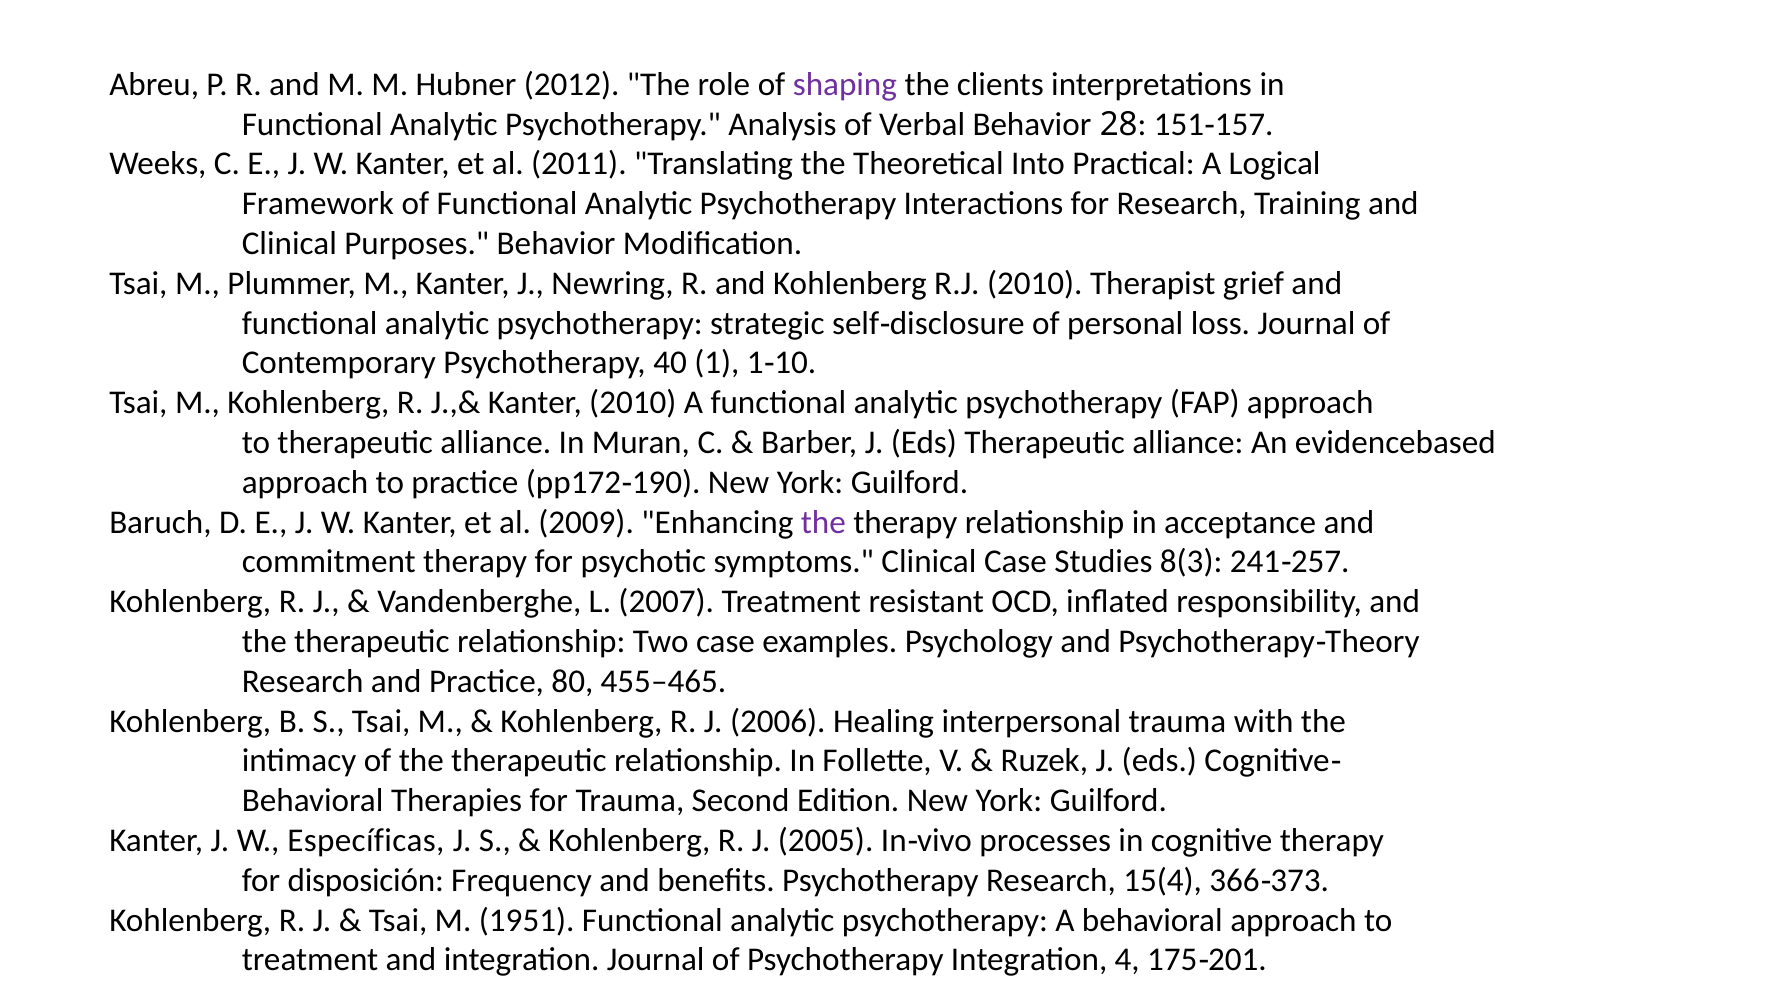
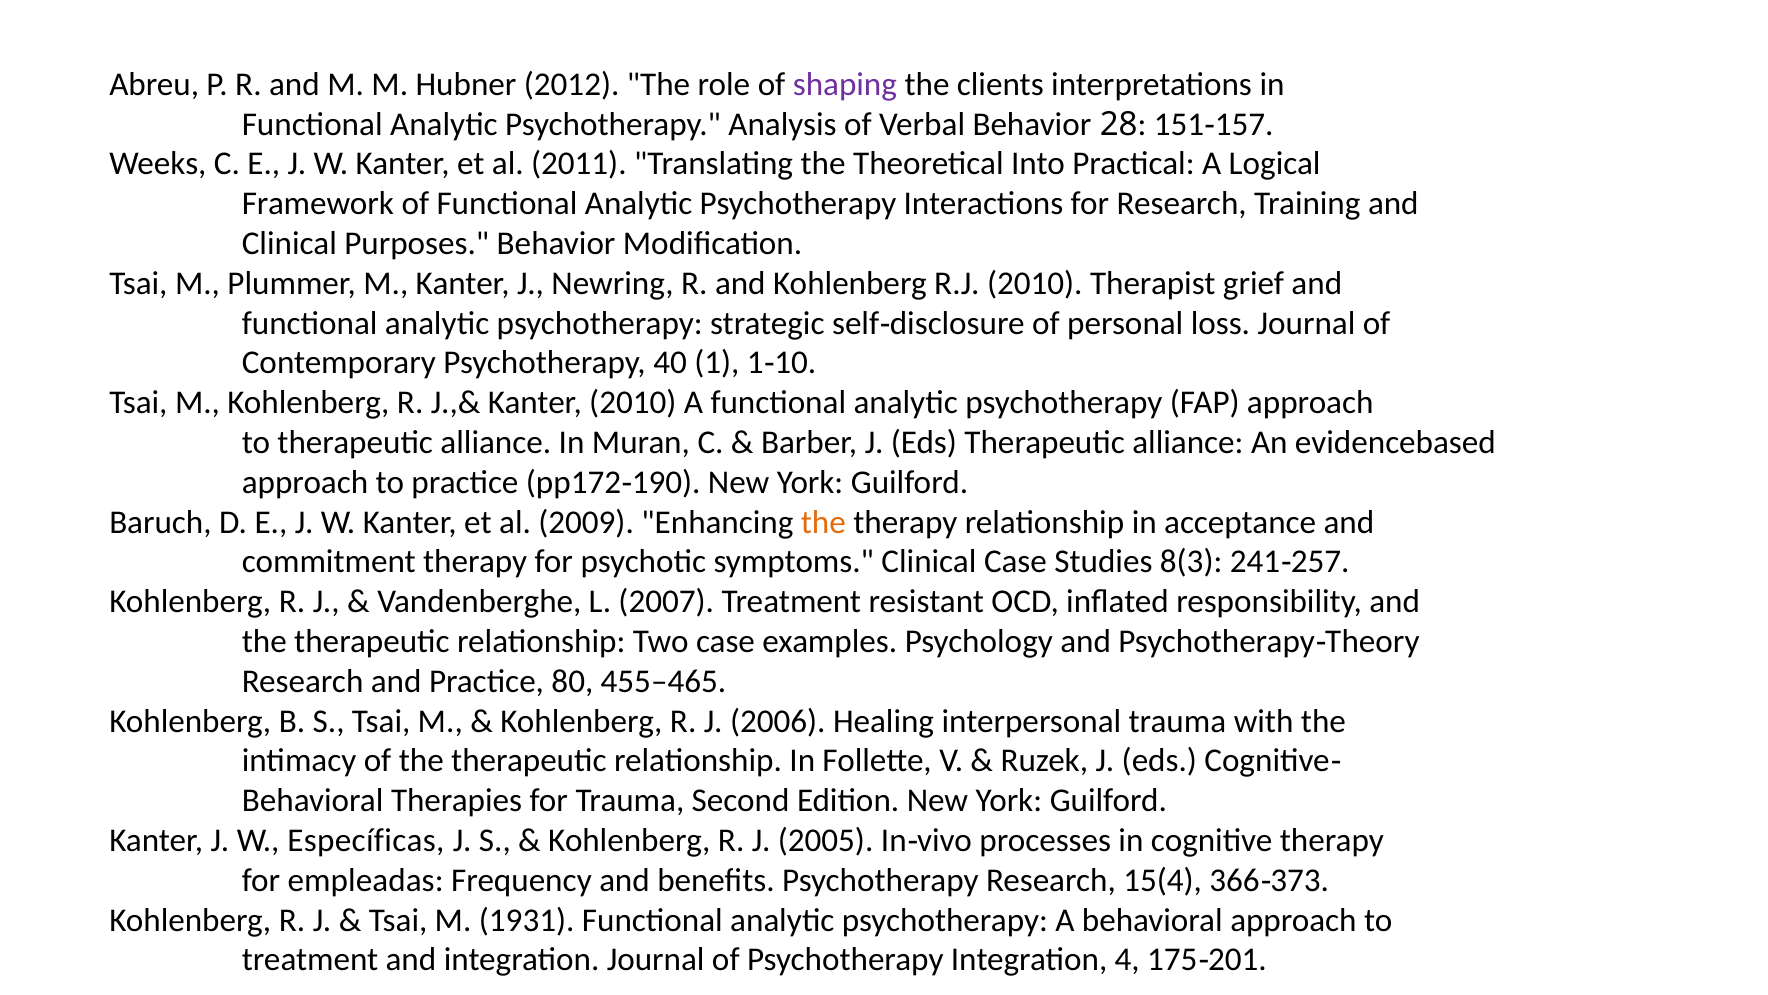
the colour: purple -> orange (823, 522)
disposición: disposición -> empleadas (366, 880)
1951: 1951 -> 1931 (527, 920)
